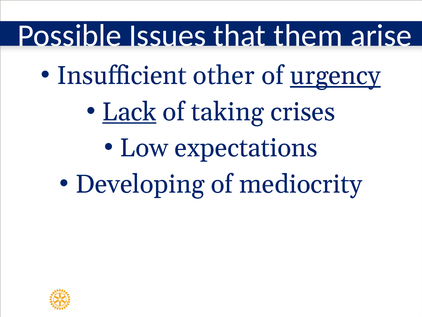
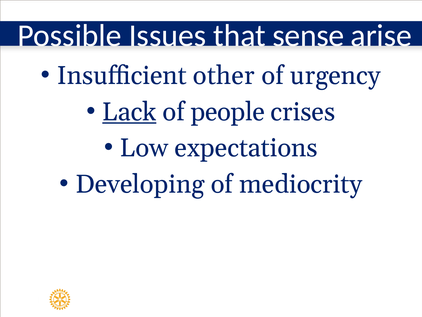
them: them -> sense (308, 36)
urgency underline: present -> none (335, 76)
taking: taking -> people (228, 112)
